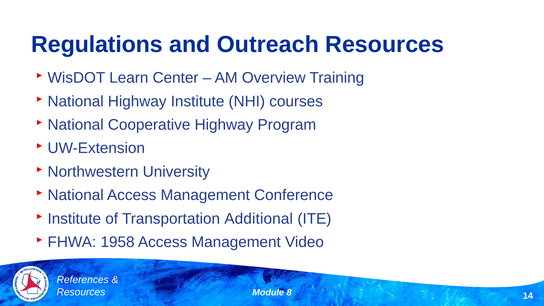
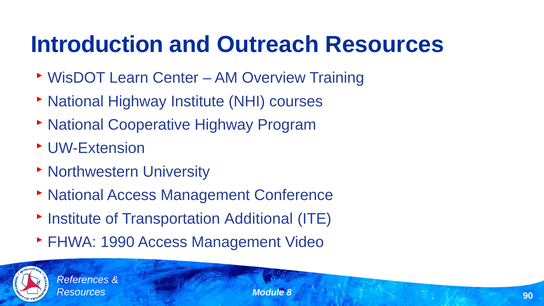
Regulations: Regulations -> Introduction (97, 45)
1958: 1958 -> 1990 (118, 242)
14: 14 -> 90 (528, 296)
